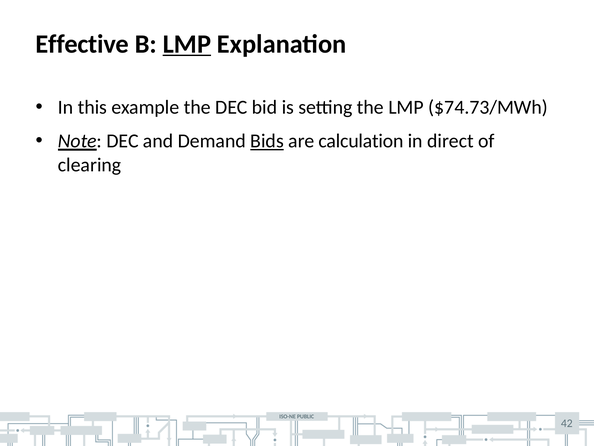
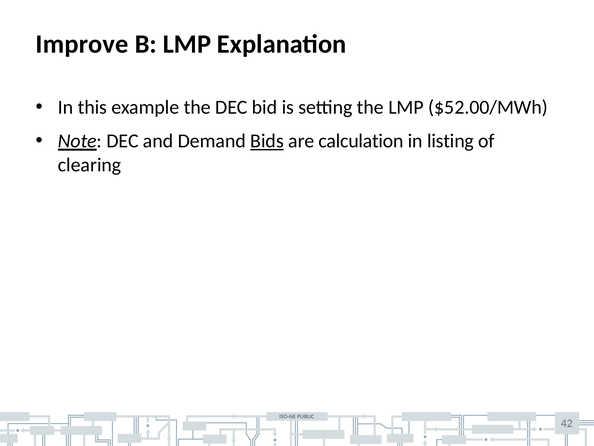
Effective: Effective -> Improve (82, 44)
LMP underline: present -> none (187, 44)
$74.73/MWh: $74.73/MWh -> $52.00/MWh (488, 107)
direct: direct -> listing (450, 141)
